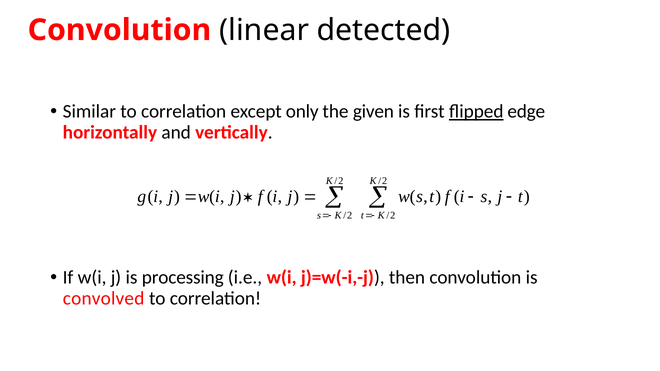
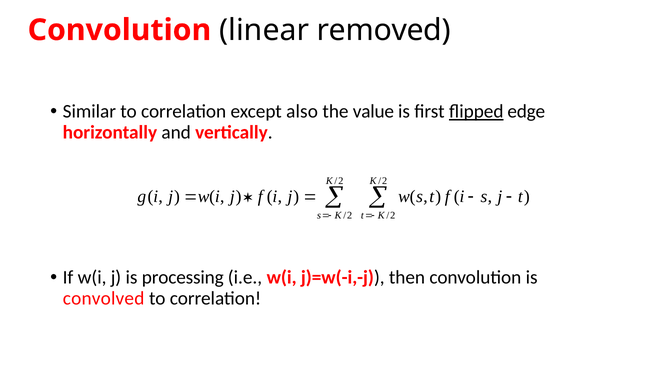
detected: detected -> removed (384, 30)
only: only -> also (302, 112)
given: given -> value (373, 112)
